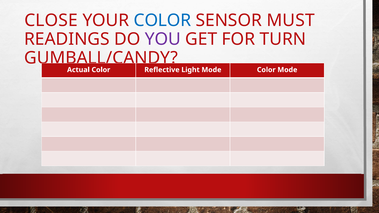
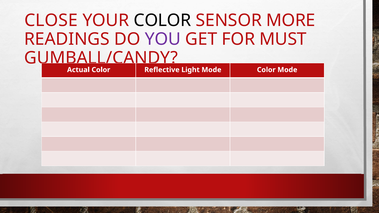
COLOR colour: blue -> black (162, 20)
MUST: MUST -> MORE (291, 20)
TURN: TURN -> MUST (283, 39)
